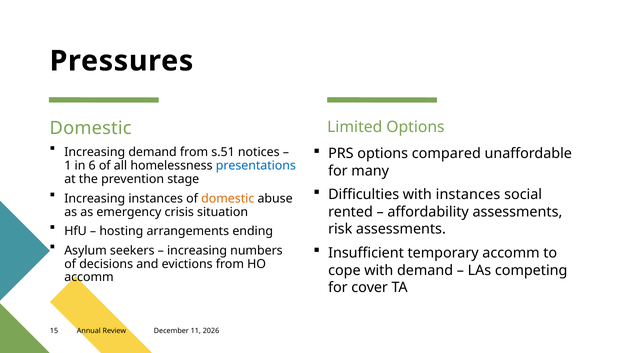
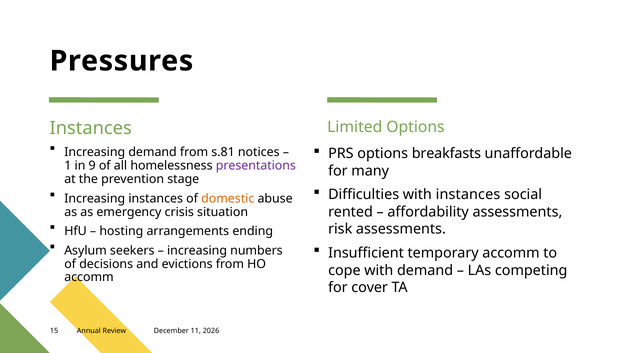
Domestic: Domestic -> Instances (91, 128)
s.51: s.51 -> s.81 (223, 152)
compared: compared -> breakfasts (446, 154)
6: 6 -> 9 (92, 166)
presentations colour: blue -> purple (256, 166)
